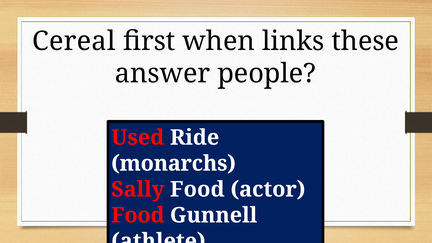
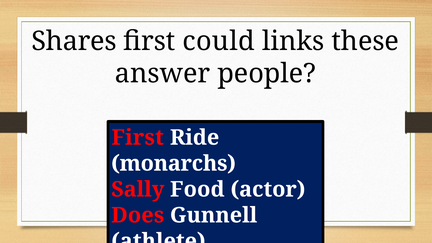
Cereal: Cereal -> Shares (74, 41)
when: when -> could (219, 41)
Used: Used -> First (138, 138)
Food: Food -> Does (138, 215)
